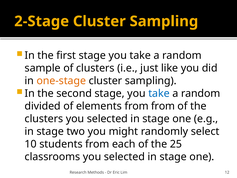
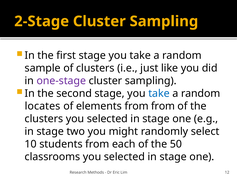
one-stage colour: orange -> purple (61, 81)
divided: divided -> locates (43, 106)
25: 25 -> 50 (176, 144)
